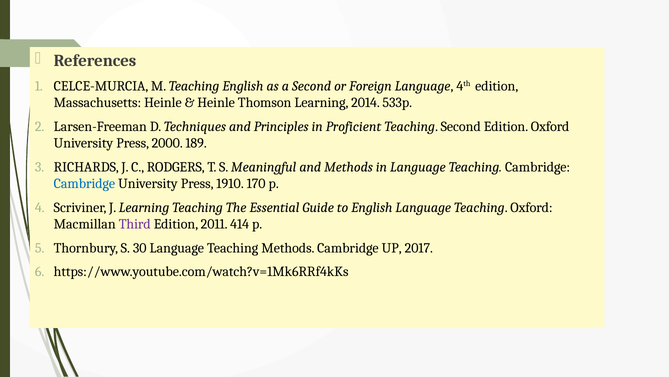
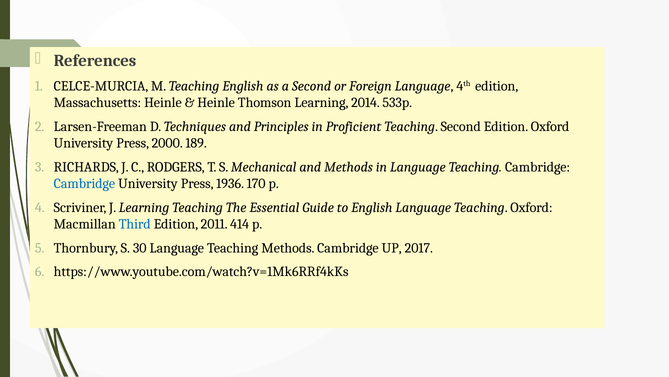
Meaningful: Meaningful -> Mechanical (264, 167)
1910: 1910 -> 1936 (230, 184)
Third colour: purple -> blue (135, 224)
